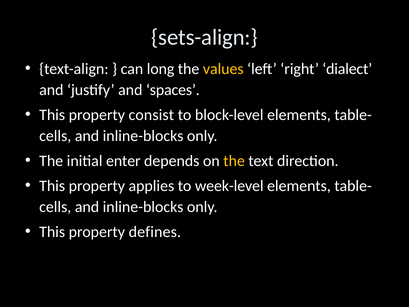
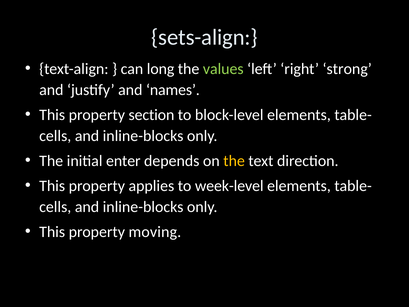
values colour: yellow -> light green (223, 69)
dialect: dialect -> strong (347, 69)
spaces: spaces -> names (173, 90)
consist: consist -> section (151, 115)
defines: defines -> moving (155, 232)
